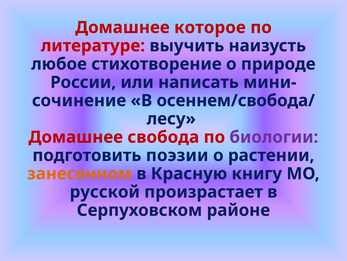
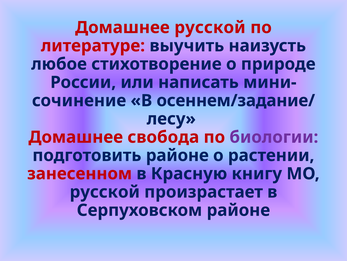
Домашнее которое: которое -> русской (210, 27)
осеннем/свобода/: осеннем/свобода/ -> осеннем/задание/ (236, 100)
подготовить поэзии: поэзии -> районе (177, 155)
занесенном colour: orange -> red (80, 173)
